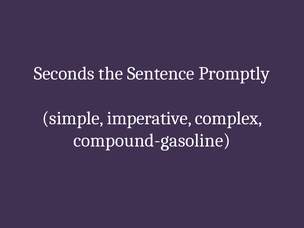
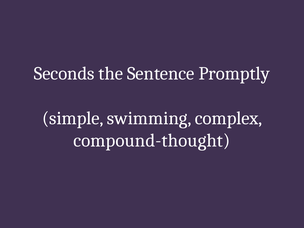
imperative: imperative -> swimming (149, 118)
compound-gasoline: compound-gasoline -> compound-thought (152, 140)
